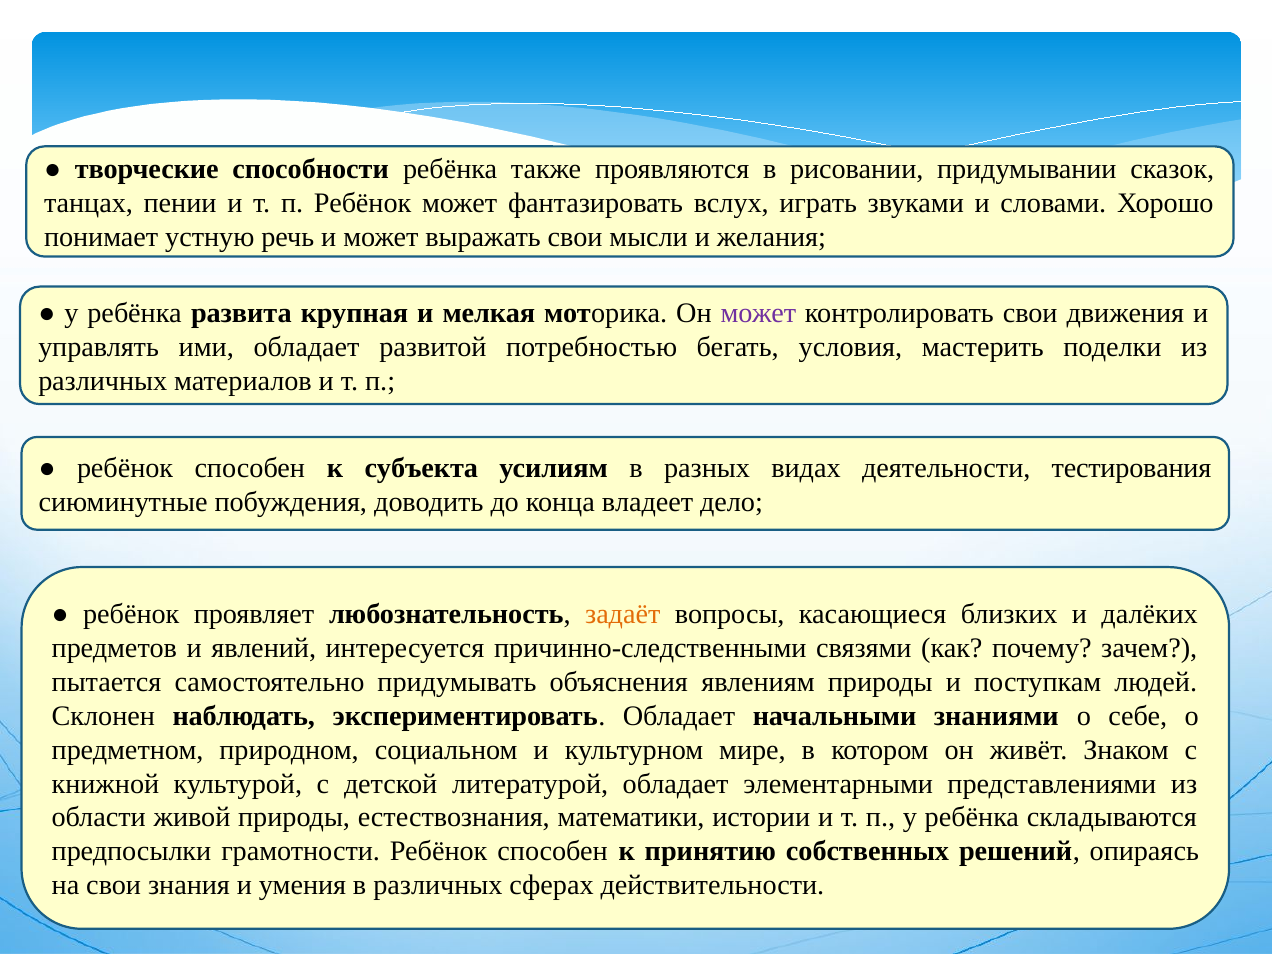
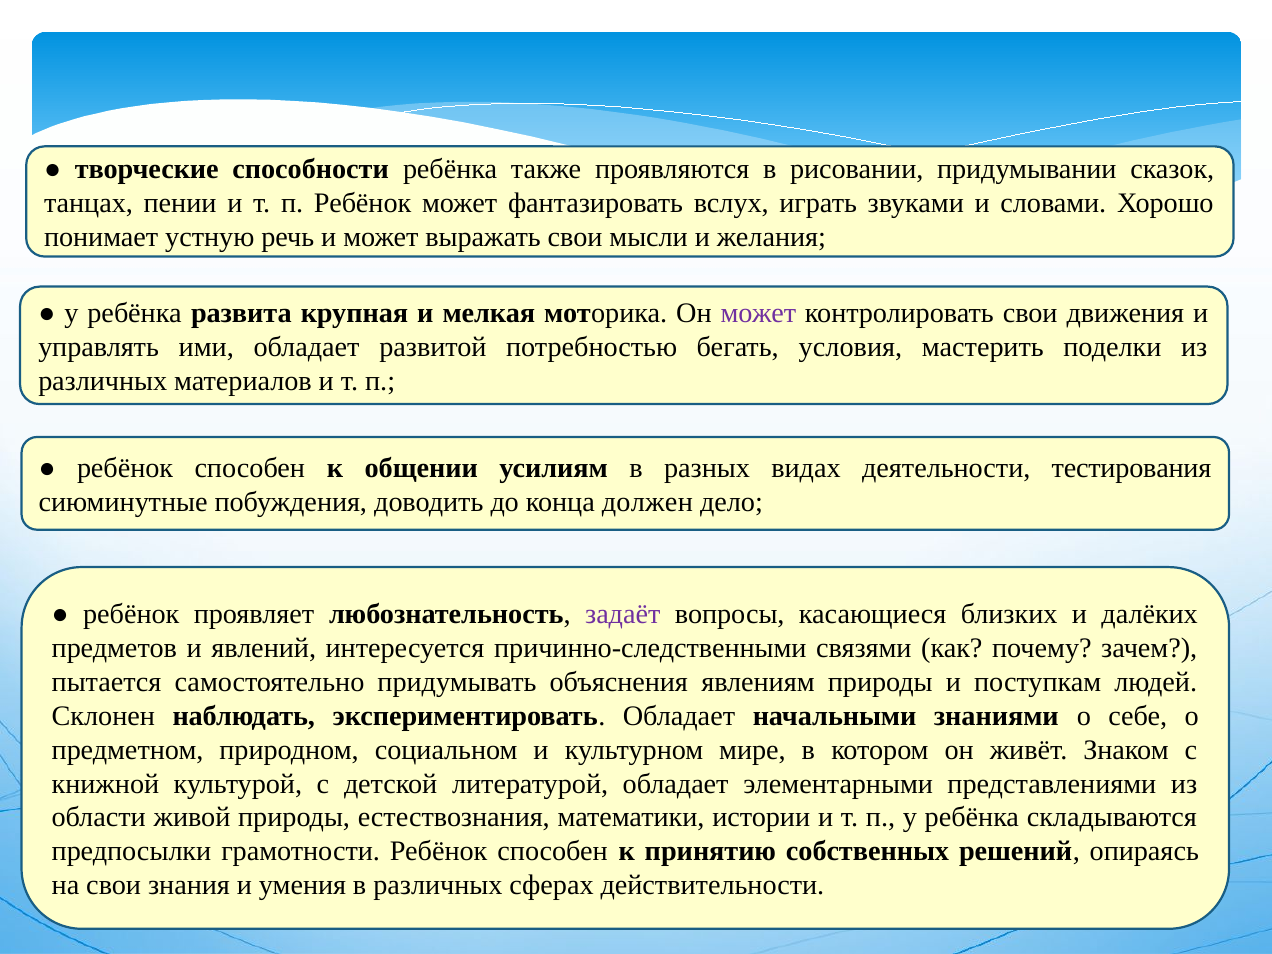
субъекта: субъекта -> общении (421, 468)
владеет: владеет -> должен (647, 502)
задаёт colour: orange -> purple (623, 614)
